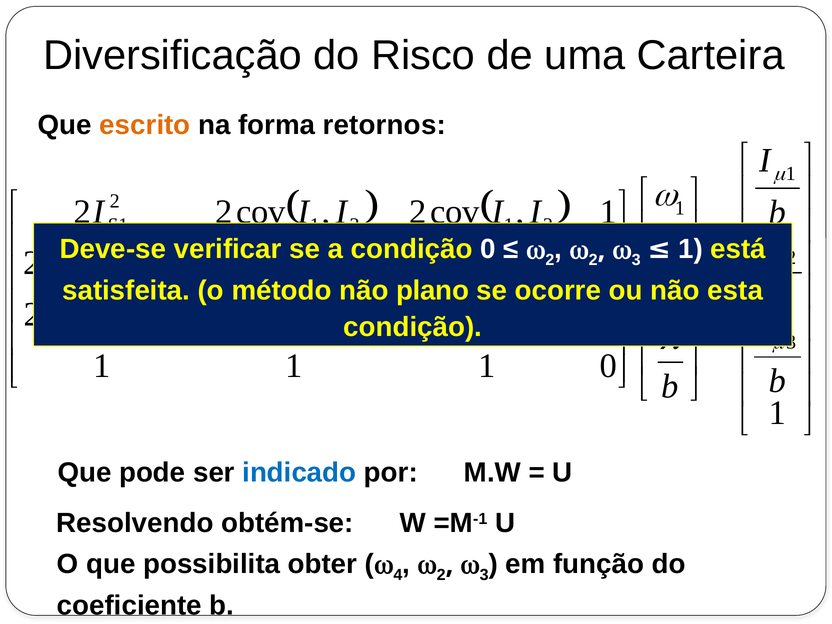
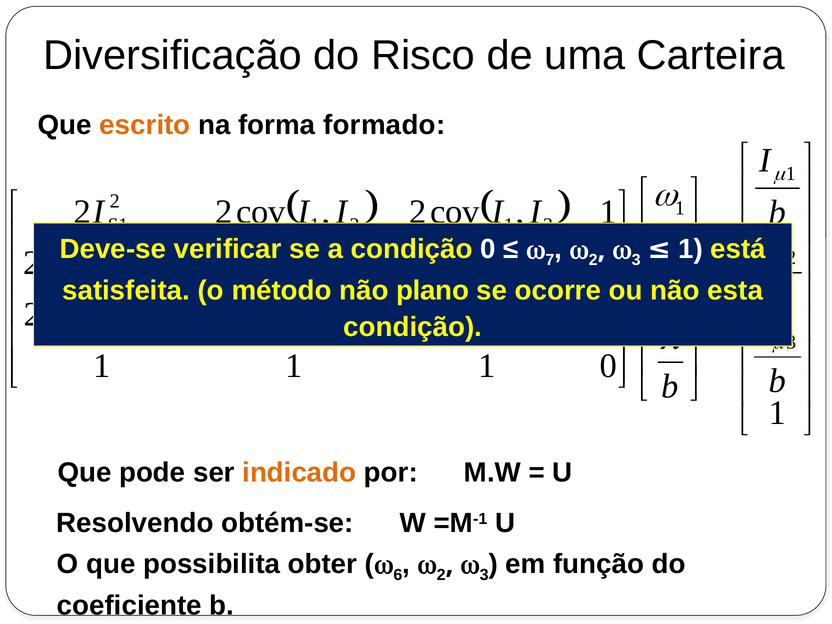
retornos: retornos -> formado (384, 125)
2: 2 -> 7 (550, 260)
indicado colour: blue -> orange (299, 472)
4: 4 -> 6 (398, 575)
